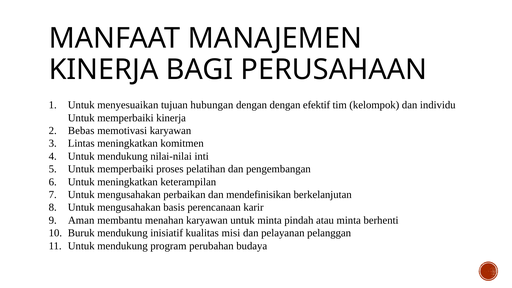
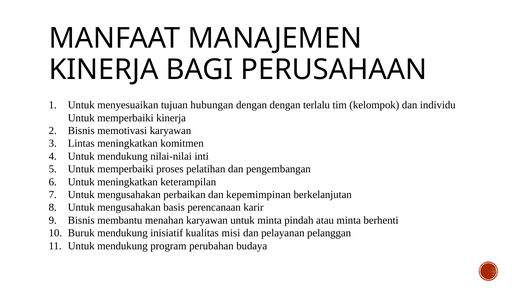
efektif: efektif -> terlalu (317, 105)
Bebas: Bebas -> Bisnis (81, 131)
mendefinisikan: mendefinisikan -> kepemimpinan (259, 195)
Aman: Aman -> Bisnis (81, 220)
